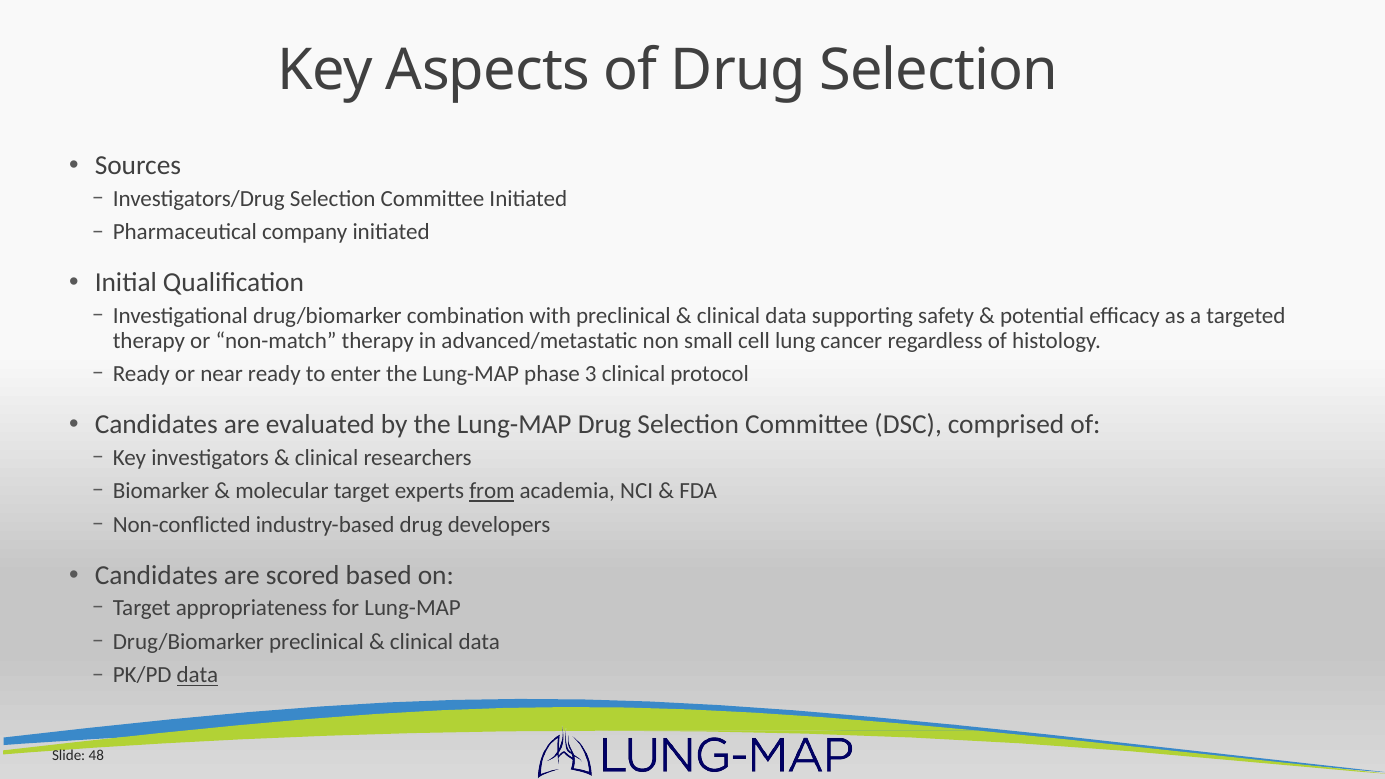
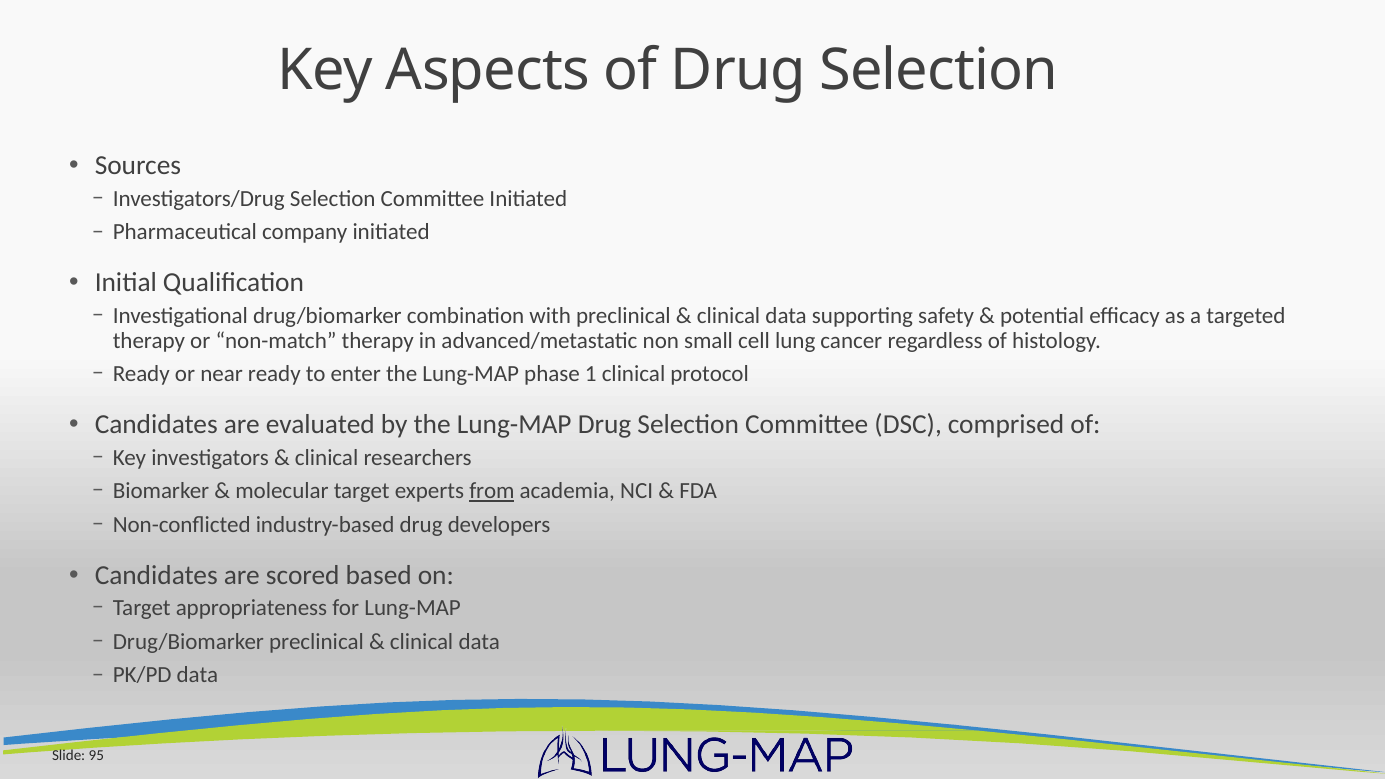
3: 3 -> 1 (591, 374)
data underline: present -> none (197, 675)
48: 48 -> 95 (96, 755)
